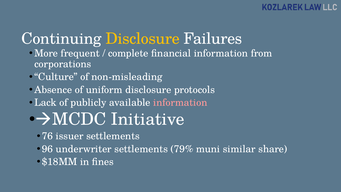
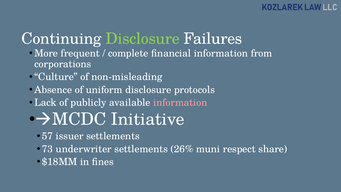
Disclosure colour: yellow -> light green (143, 39)
76: 76 -> 57 (47, 136)
96: 96 -> 73 (47, 149)
79%: 79% -> 26% (182, 149)
similar: similar -> respect (239, 149)
